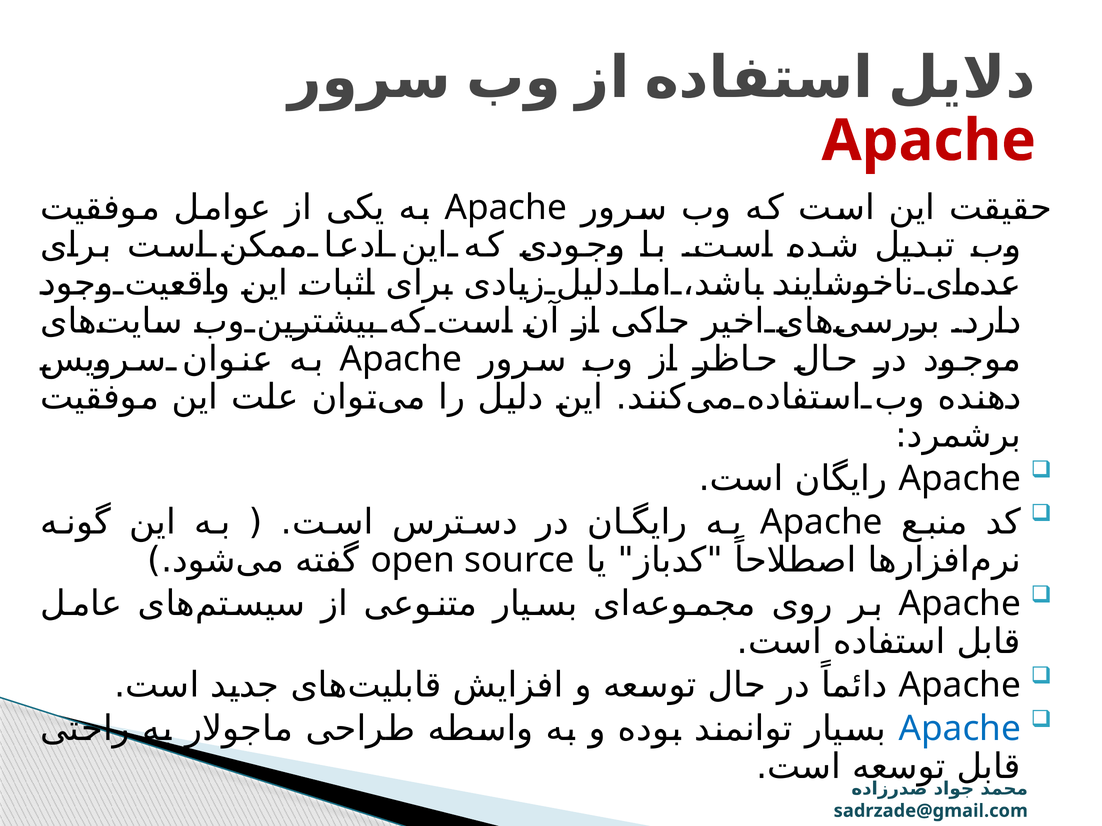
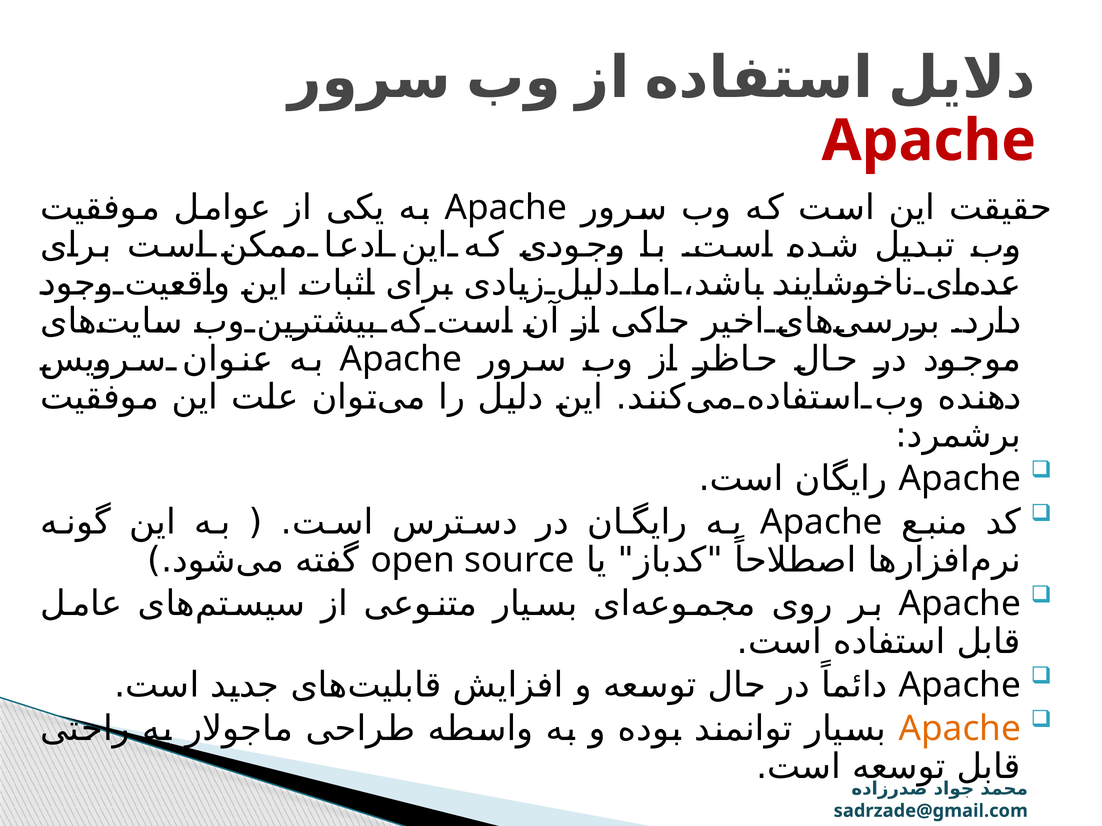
Apache colour: blue -> orange (960, 729)
